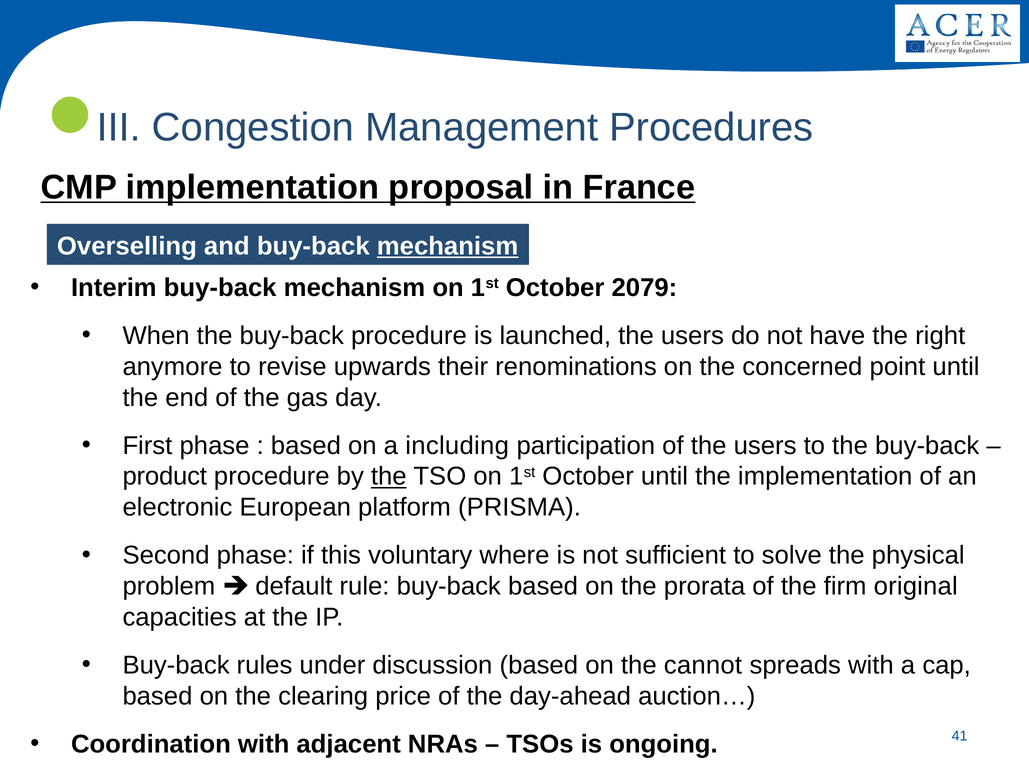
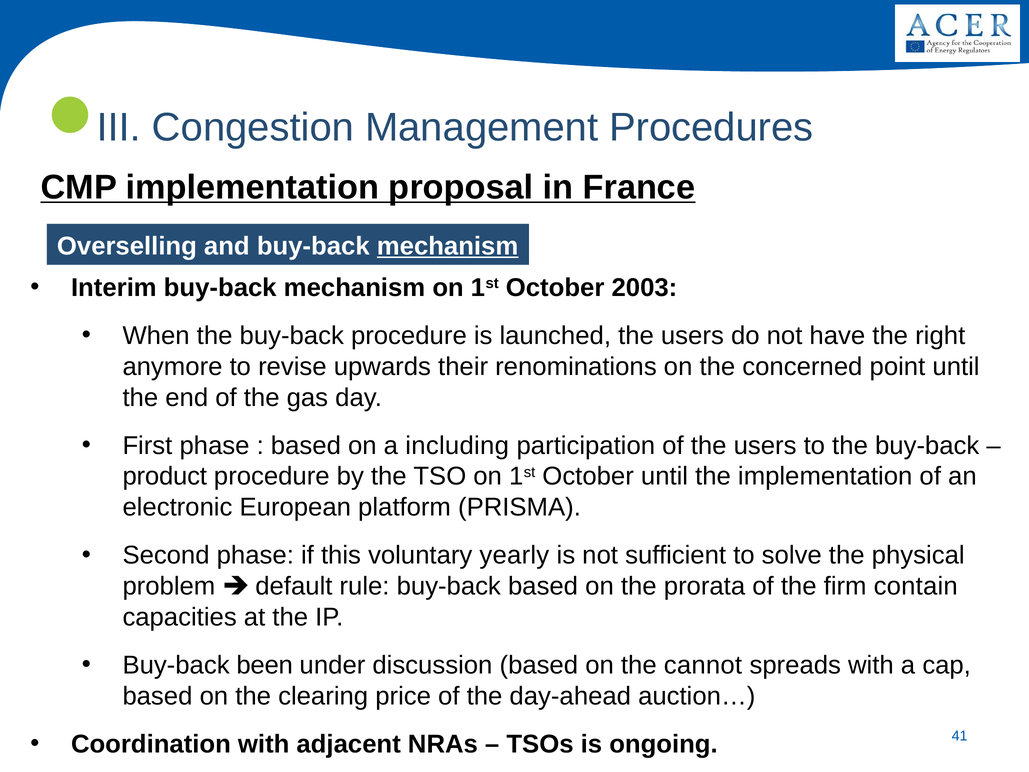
2079: 2079 -> 2003 (644, 288)
the underline: present -> none (389, 476)
where: where -> yearly (514, 555)
original: original -> contain (916, 586)
rules: rules -> been (265, 665)
